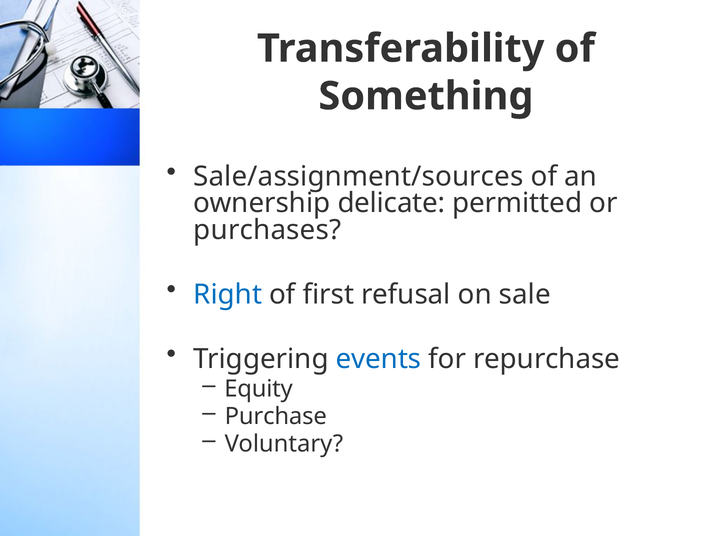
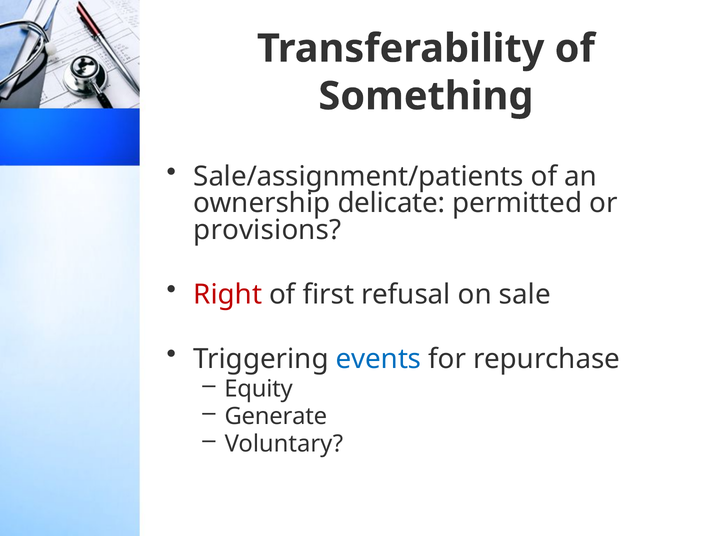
Sale/assignment/sources: Sale/assignment/sources -> Sale/assignment/patients (359, 177)
purchases: purchases -> provisions (267, 230)
Right colour: blue -> red (228, 295)
Purchase: Purchase -> Generate (276, 417)
